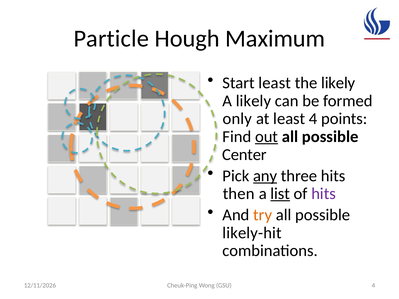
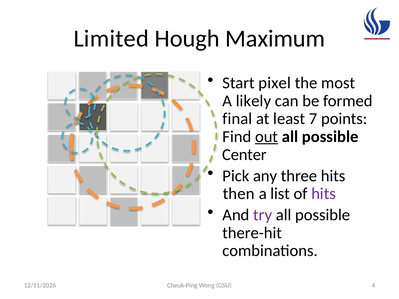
Particle: Particle -> Limited (111, 39)
Start least: least -> pixel (275, 83)
the likely: likely -> most (338, 83)
only: only -> final (237, 119)
least 4: 4 -> 7 (313, 119)
any underline: present -> none (265, 176)
list underline: present -> none (280, 194)
try colour: orange -> purple (263, 215)
likely-hit: likely-hit -> there-hit (252, 233)
